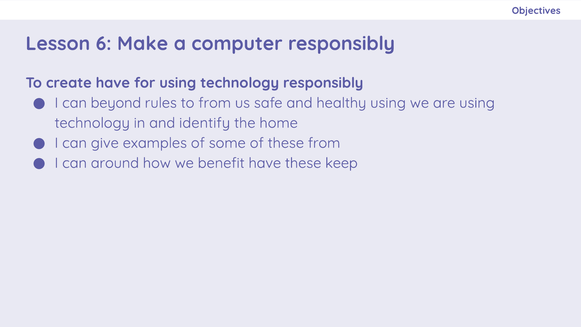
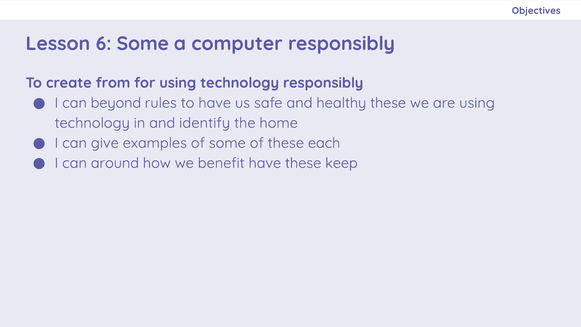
6 Make: Make -> Some (143, 44)
create have: have -> from (113, 83)
to from: from -> have (215, 103)
healthy using: using -> these (388, 103)
these from: from -> each (324, 143)
